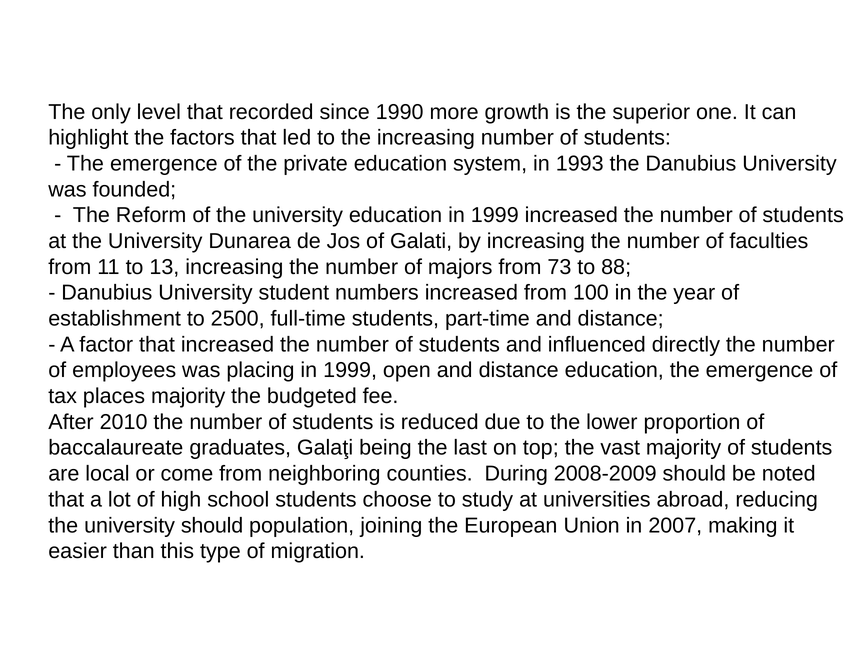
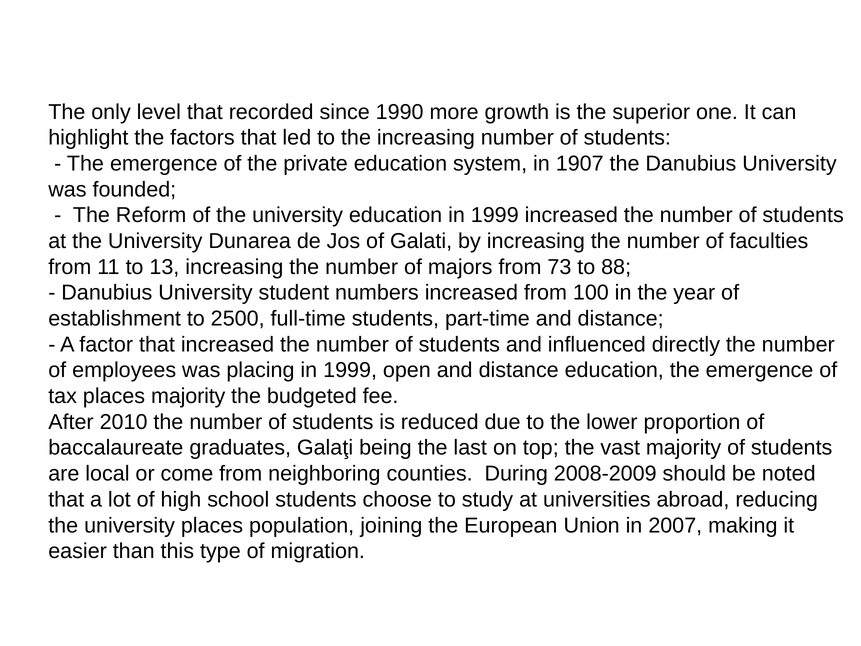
1993: 1993 -> 1907 (580, 164)
university should: should -> places (212, 525)
